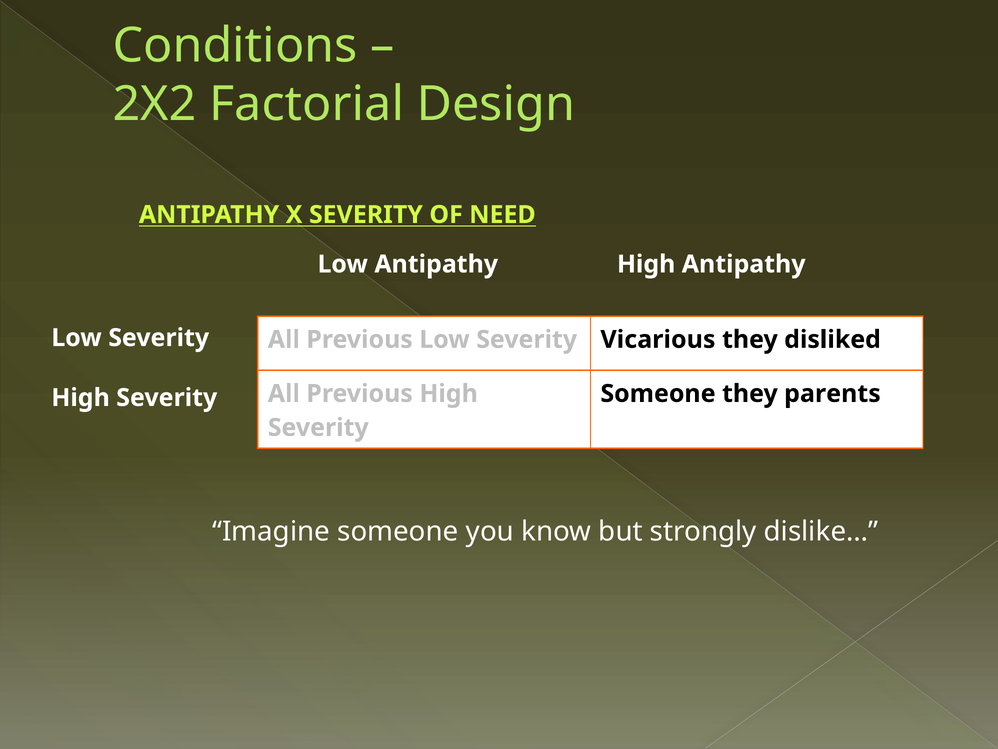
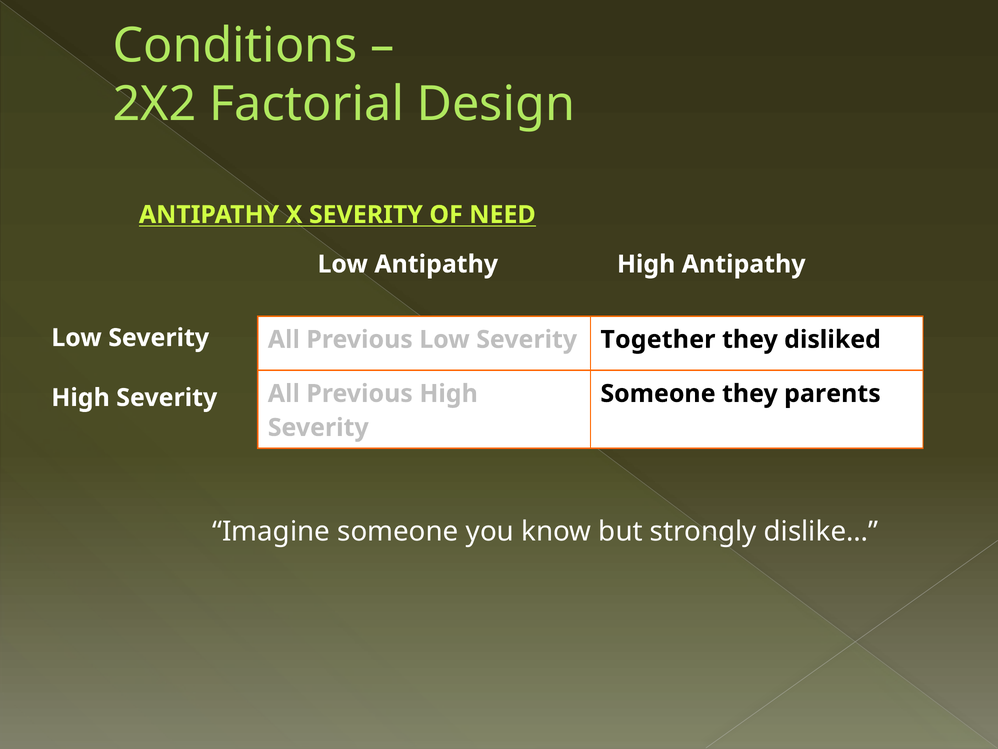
Vicarious: Vicarious -> Together (658, 339)
